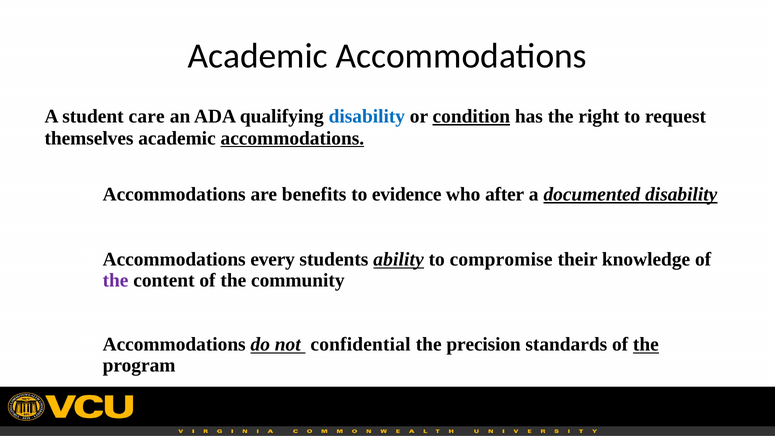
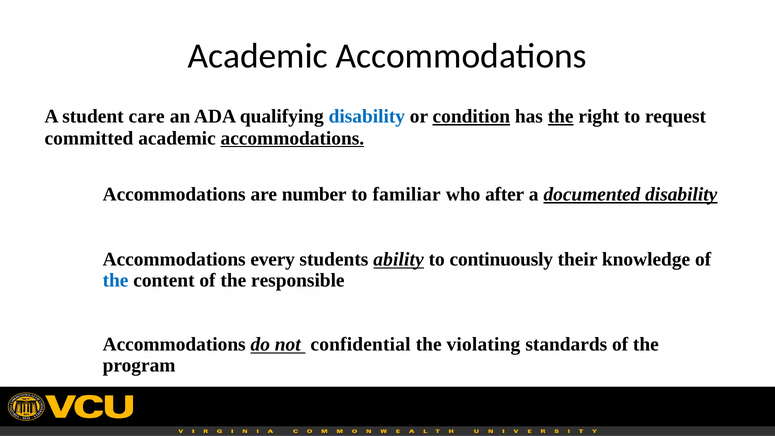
the underline: none -> present (561, 116)
themselves: themselves -> committed (89, 138)
benefits: benefits -> number (314, 194)
evidence: evidence -> familiar (407, 194)
compromise: compromise -> continuously (501, 259)
the colour: purple -> blue (116, 280)
community: community -> responsible (298, 280)
precision: precision -> violating (483, 345)
the underline: present -> none (646, 345)
